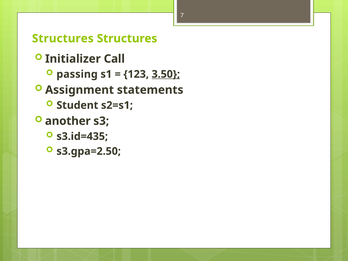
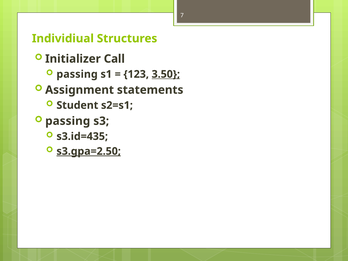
Structures: Structures -> Individiual (63, 39)
another: another -> passing (68, 121)
s3.gpa=2.50 underline: none -> present (89, 151)
